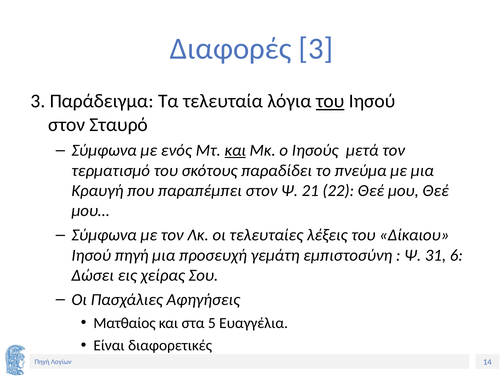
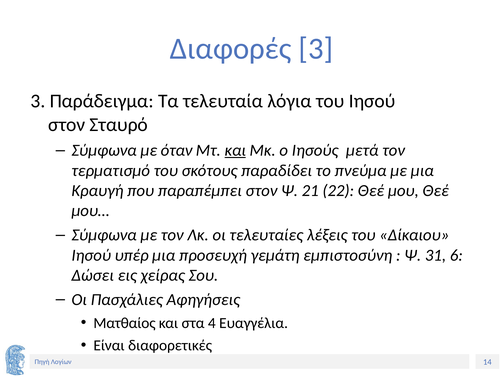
του underline: present -> none (330, 101)
ενός: ενός -> όταν (177, 151)
Ιησού πηγή: πηγή -> υπέρ (132, 255)
5: 5 -> 4 (212, 323)
